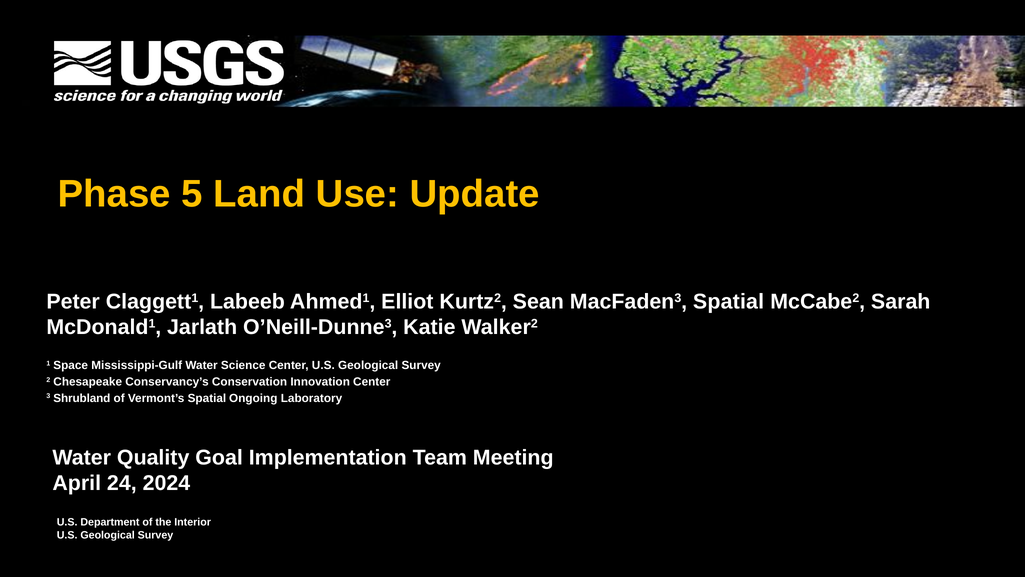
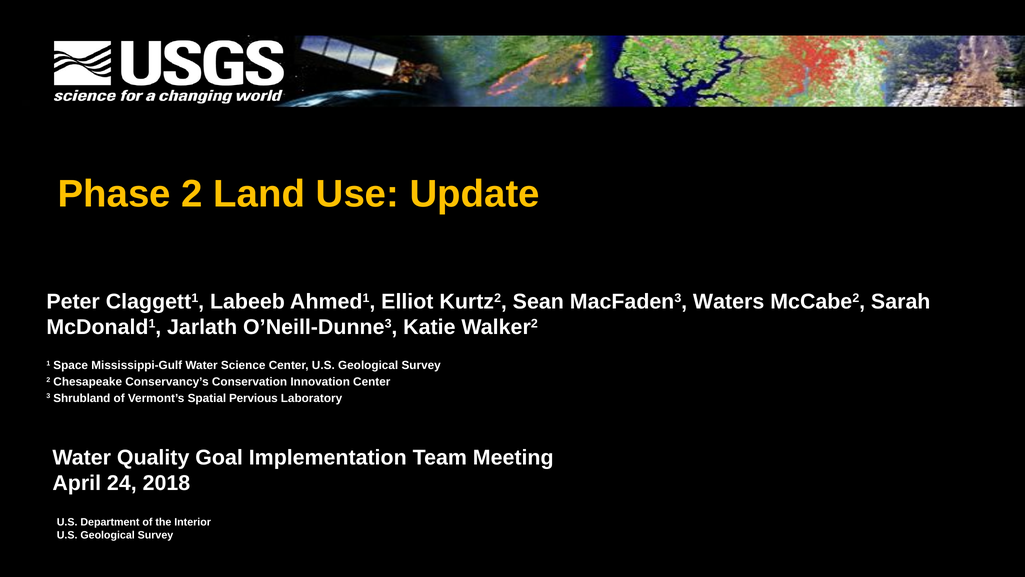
Phase 5: 5 -> 2 (192, 194)
MacFaden3 Spatial: Spatial -> Waters (729, 301)
Ongoing: Ongoing -> Pervious (253, 398)
2024: 2024 -> 2018 (166, 483)
